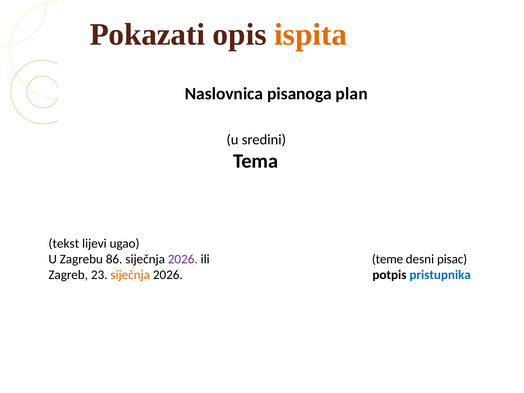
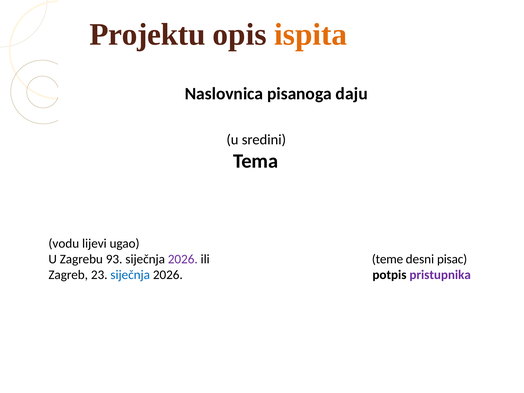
Pokazati: Pokazati -> Projektu (147, 34)
plan: plan -> daju (352, 94)
tekst: tekst -> vodu (64, 244)
86: 86 -> 93 (114, 259)
siječnja colour: orange -> blue (130, 275)
pristupnika colour: blue -> purple (440, 275)
